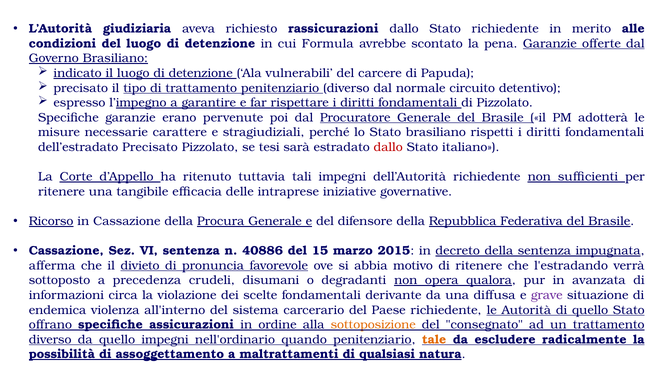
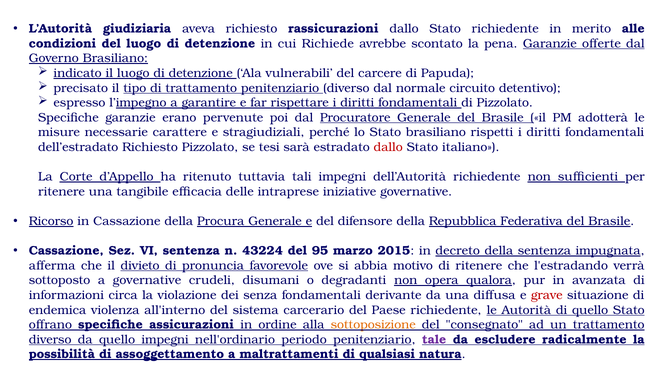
Formula: Formula -> Richiede (328, 44)
dell’estradato Precisato: Precisato -> Richiesto (150, 147)
40886: 40886 -> 43224 (263, 251)
15: 15 -> 95 (320, 251)
a precedenza: precedenza -> governative (147, 280)
scelte: scelte -> senza (260, 295)
grave colour: purple -> red (547, 295)
quando: quando -> periodo (304, 340)
tale colour: orange -> purple (434, 340)
